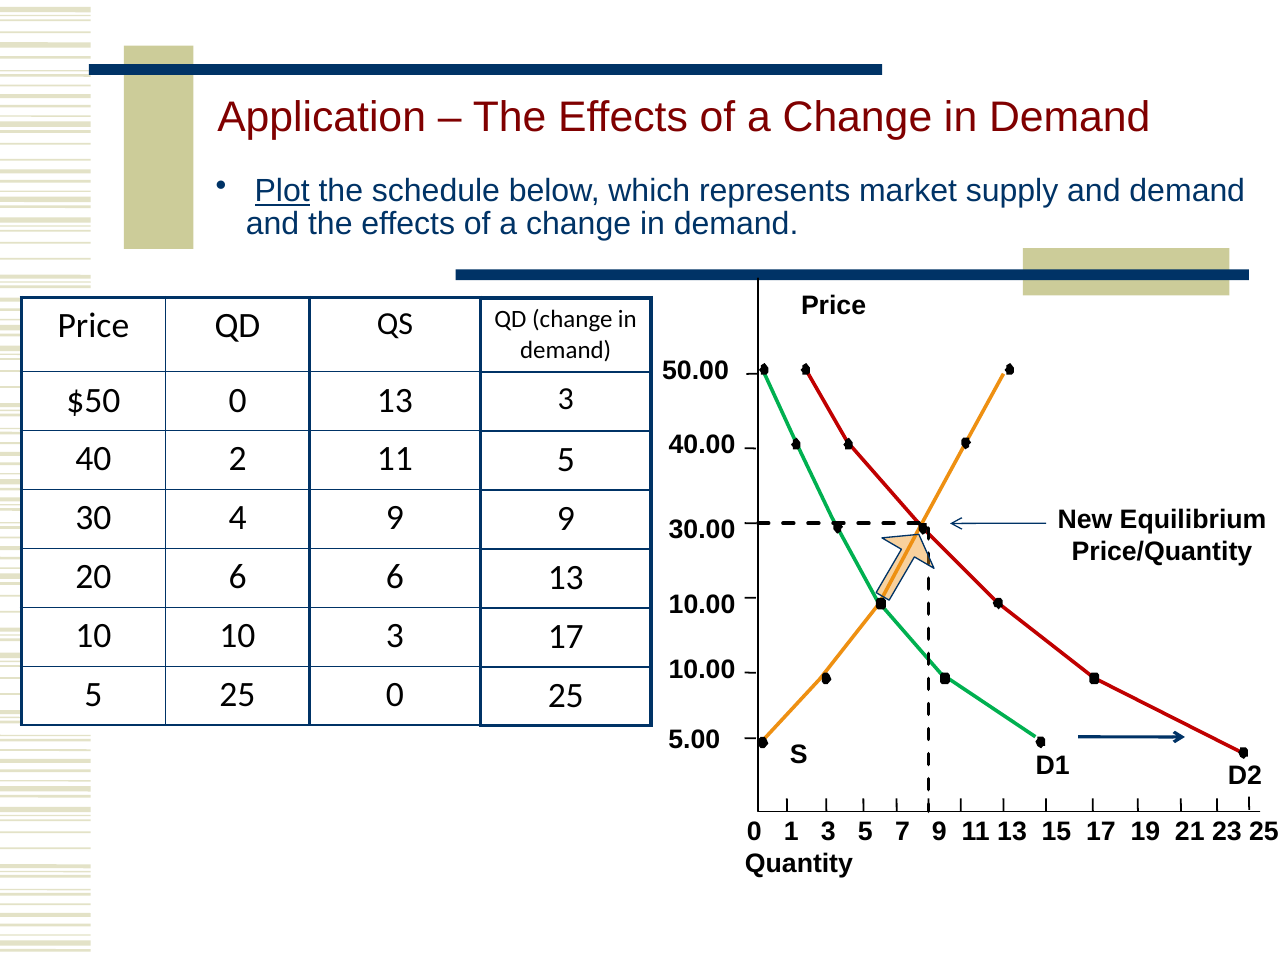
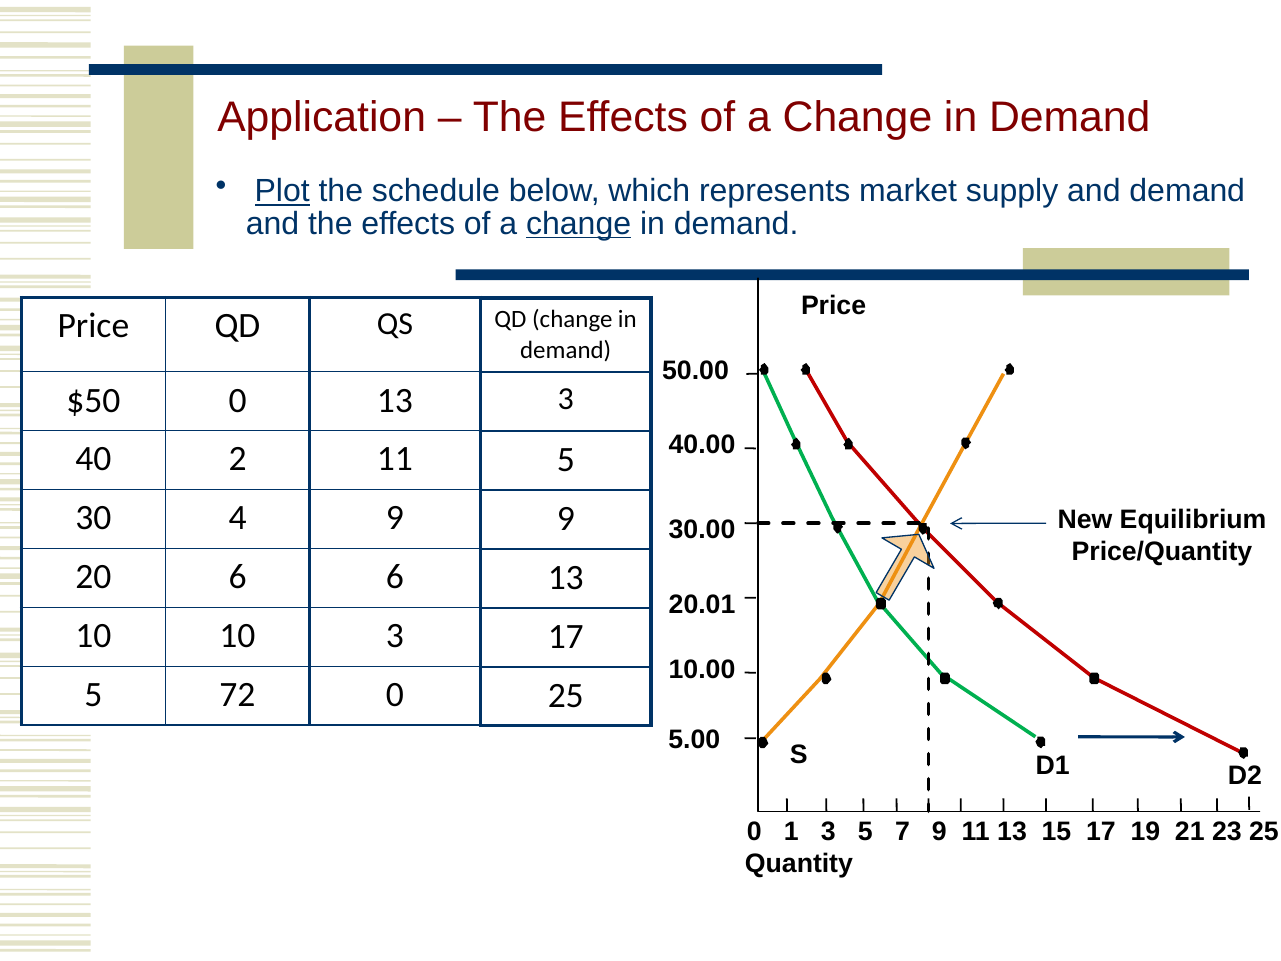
change underline: none -> present (579, 224)
10.00: 10.00 -> 20.01 (702, 605)
5 25: 25 -> 72 (237, 695)
